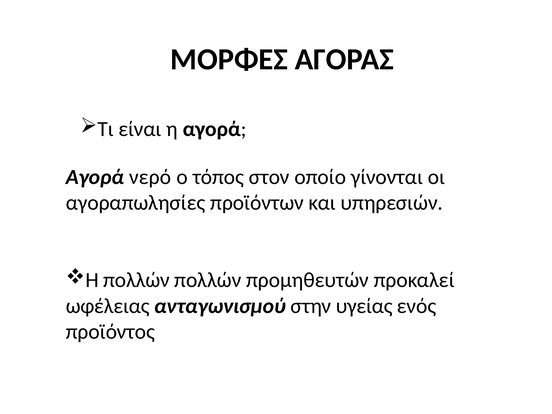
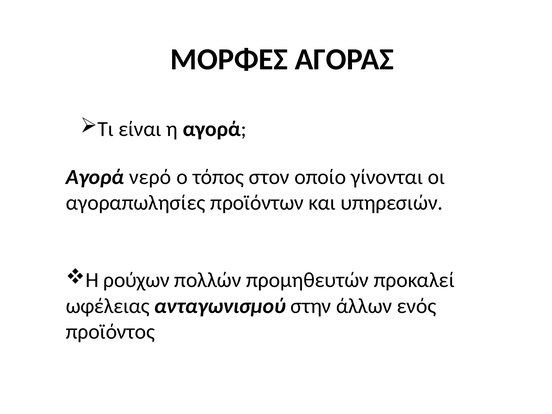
Η πολλών: πολλών -> ρούχων (137, 280)
υγείας: υγείας -> άλλων (364, 306)
